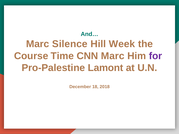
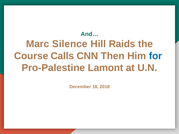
Week: Week -> Raids (122, 44)
Time: Time -> Calls (62, 56)
CNN Marc: Marc -> Then (113, 56)
for colour: purple -> blue (155, 56)
